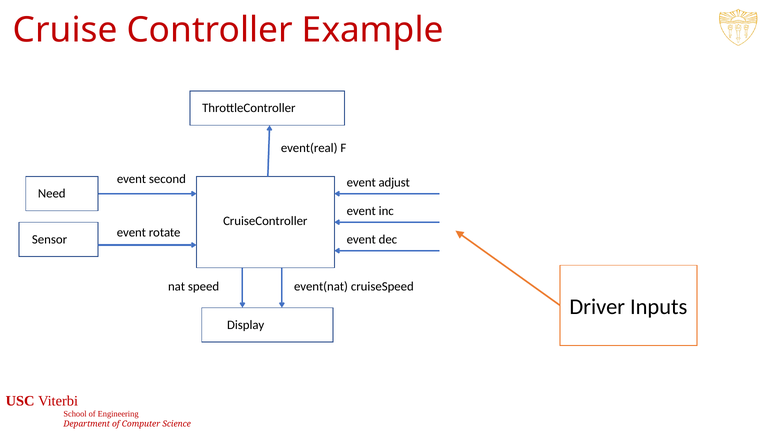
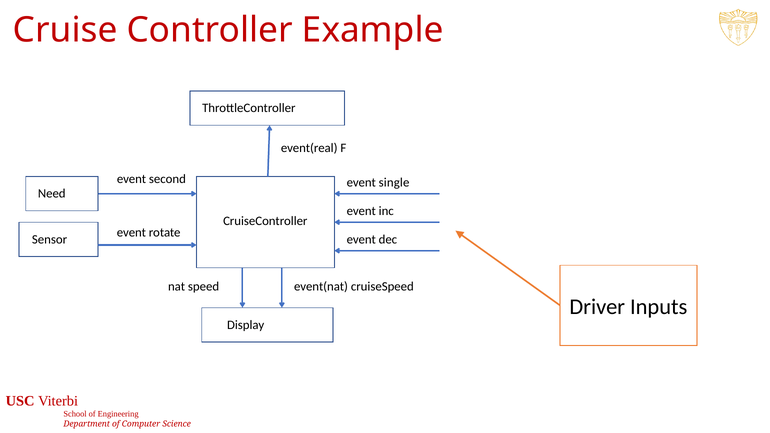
adjust: adjust -> single (394, 182)
